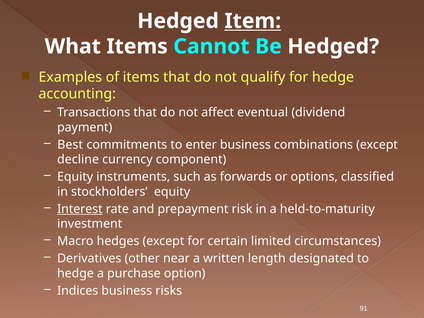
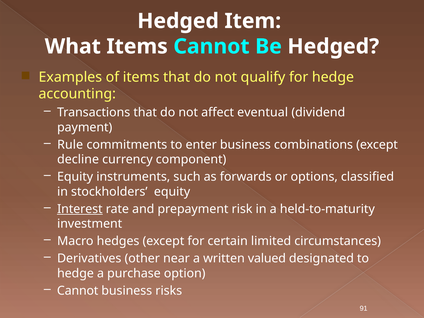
Item underline: present -> none (253, 21)
Best: Best -> Rule (70, 145)
length: length -> valued (267, 258)
Indices: Indices -> Cannot (78, 291)
